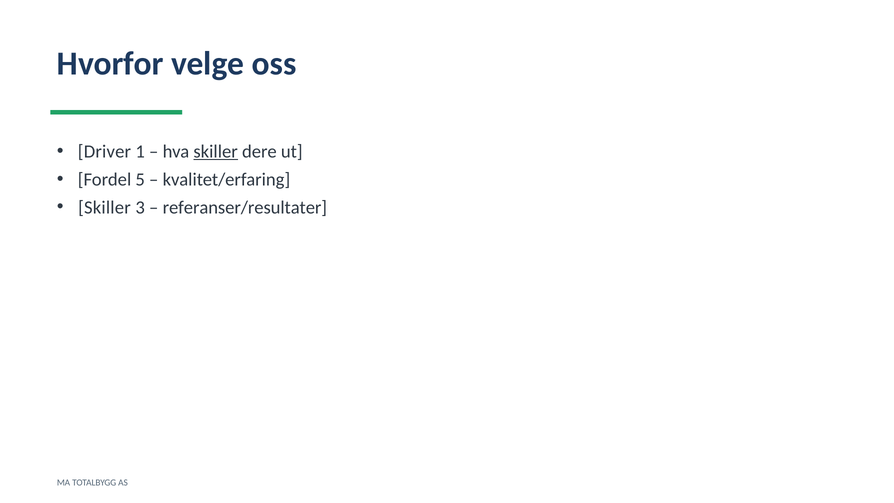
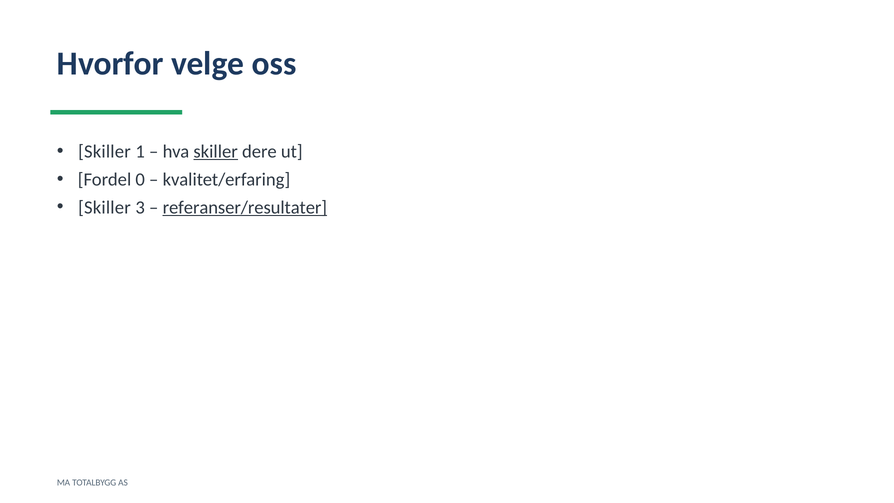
Driver: Driver -> Skiller (104, 151)
5: 5 -> 0 (140, 179)
referanser/resultater underline: none -> present (245, 207)
